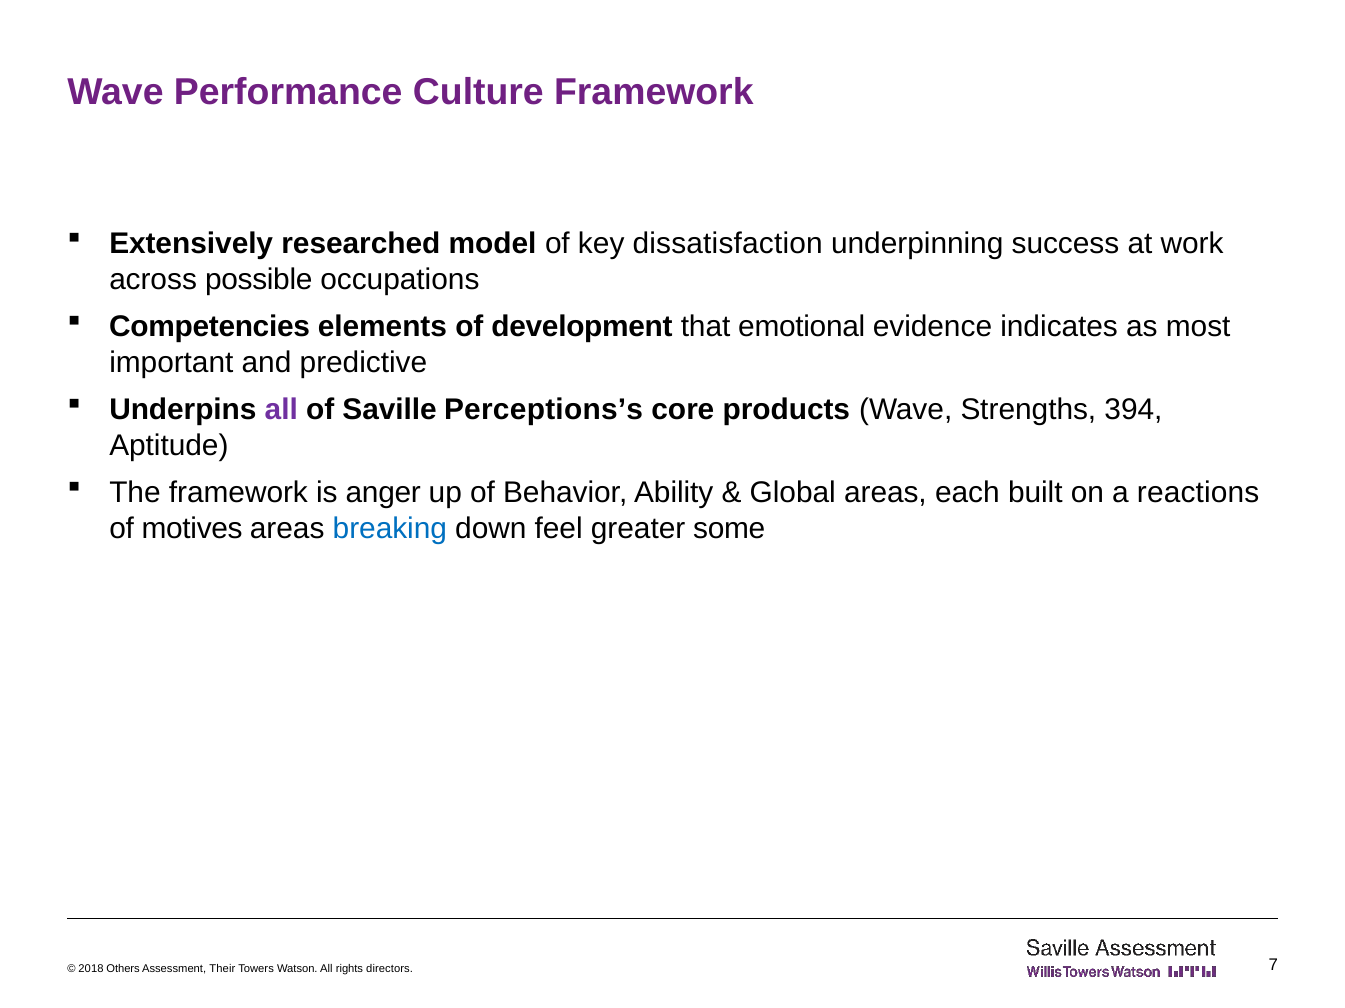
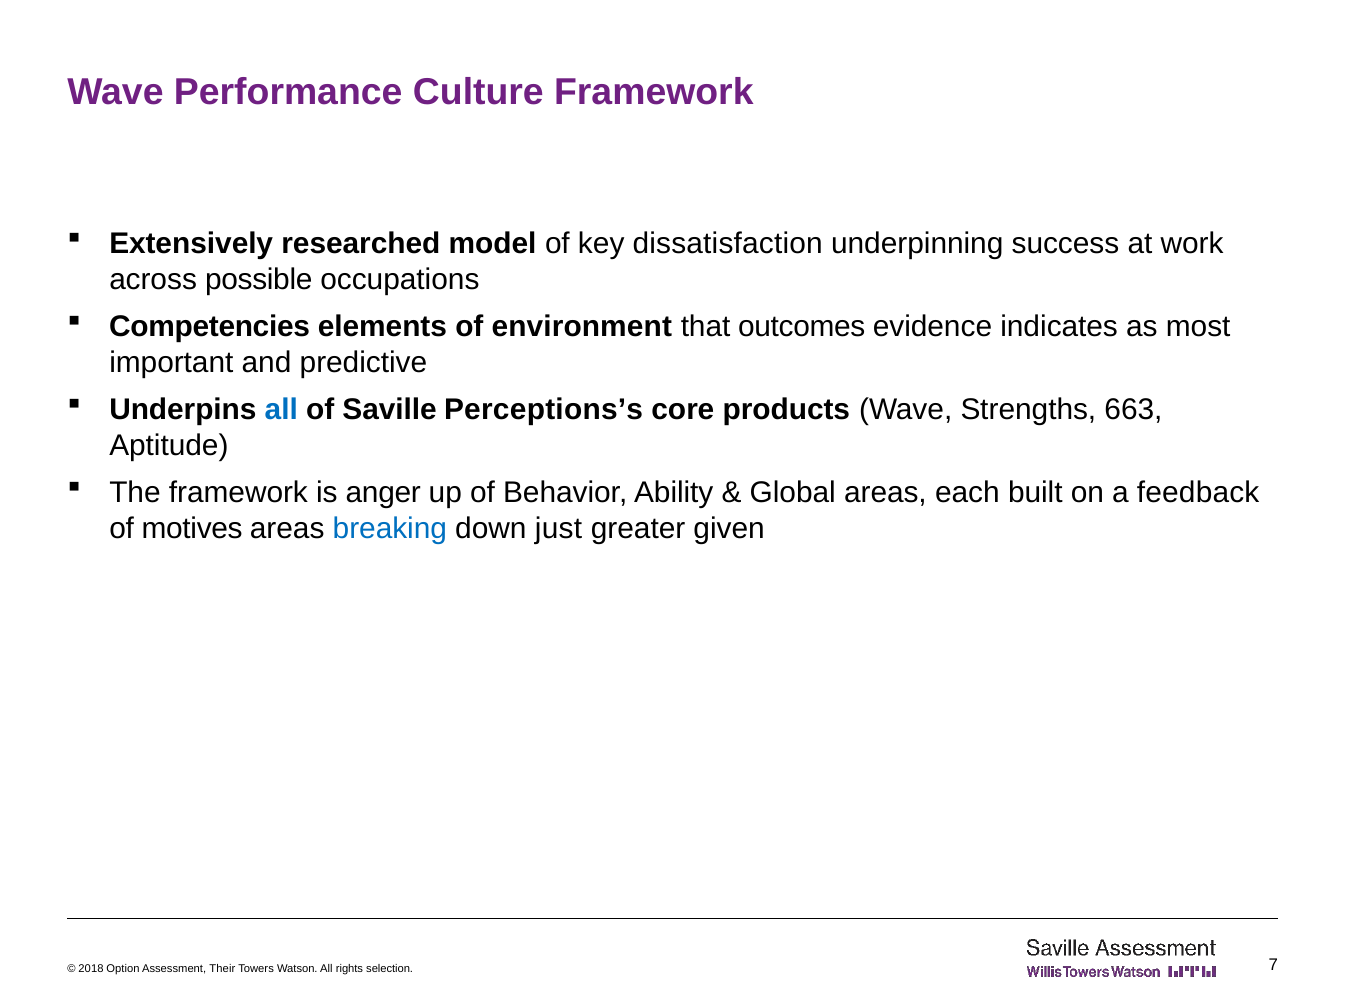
development: development -> environment (582, 327)
emotional: emotional -> outcomes (802, 327)
all colour: purple -> blue (281, 410)
394: 394 -> 663 (1133, 410)
reactions: reactions -> feedback (1198, 493)
feel: feel -> just (559, 529)
some: some -> given (729, 529)
Others: Others -> Option (123, 969)
directors: directors -> selection (390, 969)
